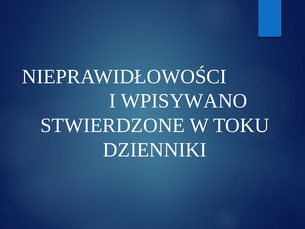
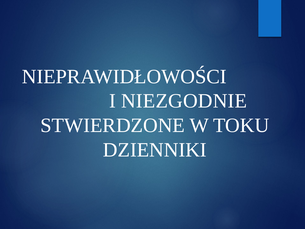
WPISYWANO: WPISYWANO -> NIEZGODNIE (184, 101)
